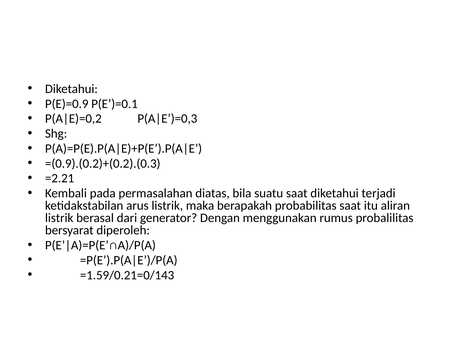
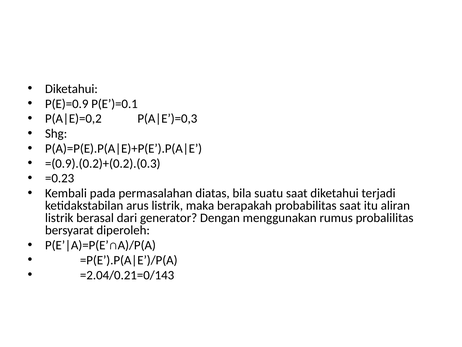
=2.21: =2.21 -> =0.23 (60, 178)
=1.59/0.21=0/143: =1.59/0.21=0/143 -> =2.04/0.21=0/143 (127, 275)
